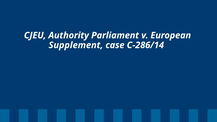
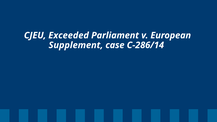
Authority: Authority -> Exceeded (69, 35)
